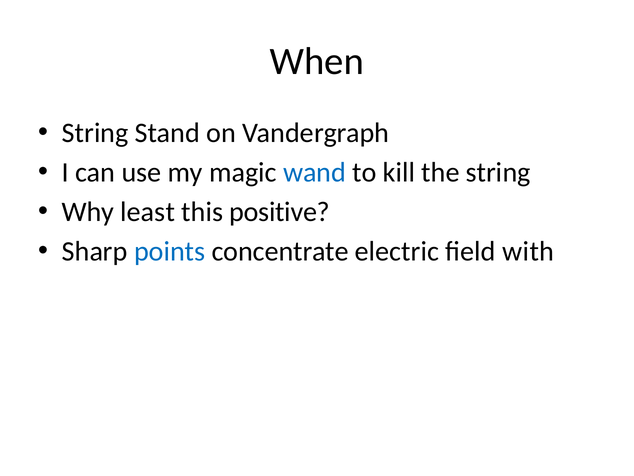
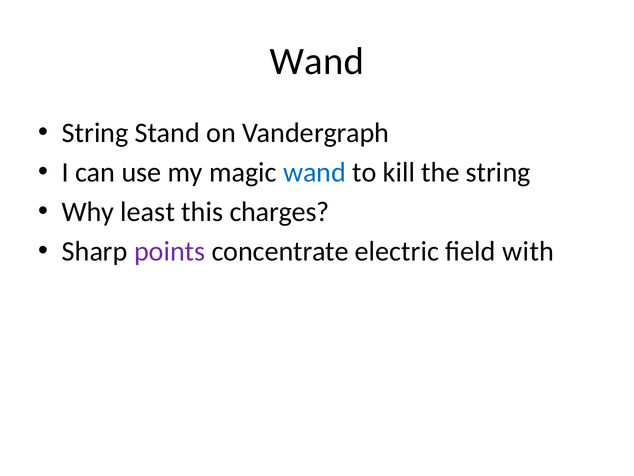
When: When -> Wand (317, 61)
positive: positive -> charges (280, 212)
points colour: blue -> purple (170, 251)
